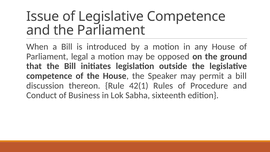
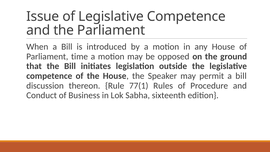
legal: legal -> time (79, 56)
42(1: 42(1 -> 77(1 (139, 86)
